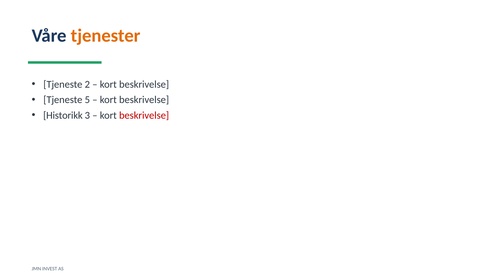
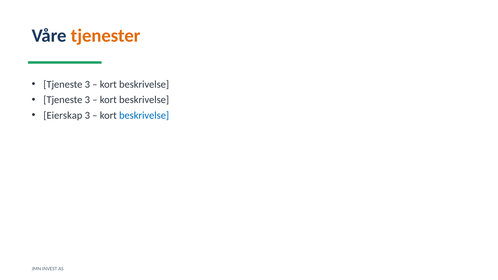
2: 2 -> 3 (87, 84)
5: 5 -> 3 (87, 100)
Historikk: Historikk -> Eierskap (63, 115)
beskrivelse colour: red -> blue (144, 115)
